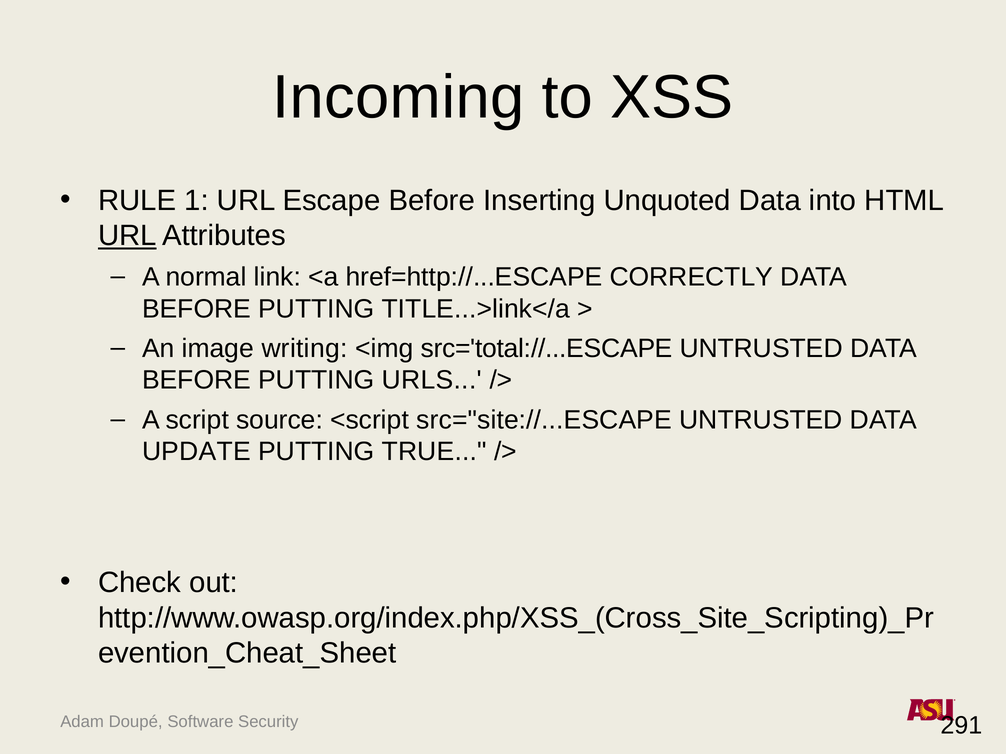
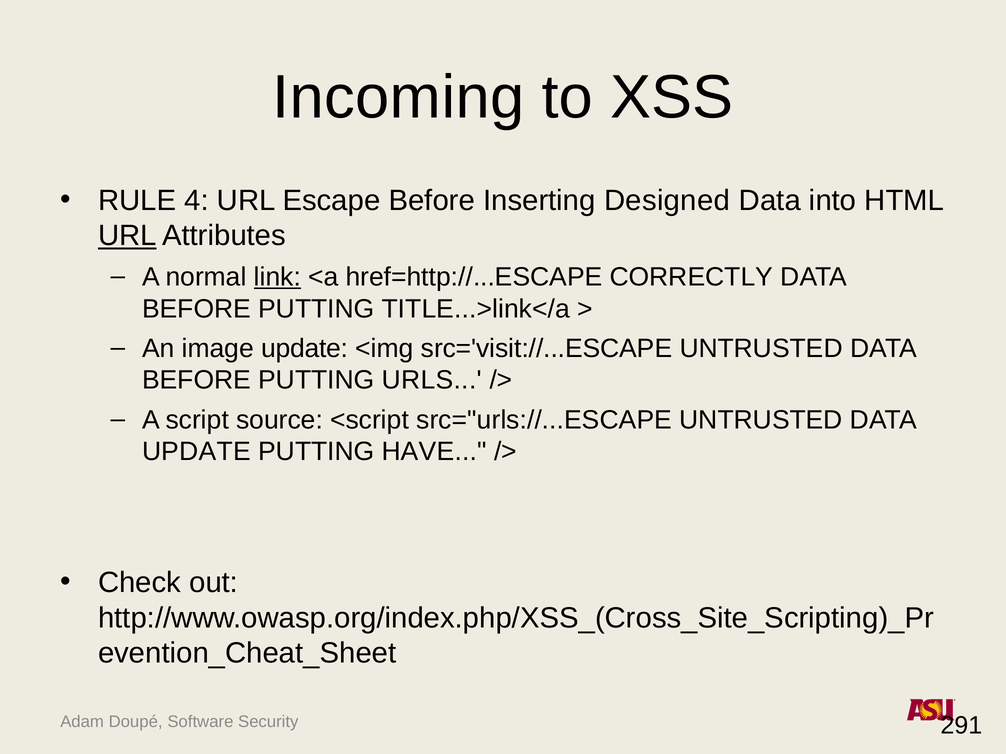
1: 1 -> 4 (197, 201)
Unquoted: Unquoted -> Designed (667, 201)
link underline: none -> present (277, 277)
image writing: writing -> update (305, 349)
src='total://...ESCAPE: src='total://...ESCAPE -> src='visit://...ESCAPE (547, 349)
src="site://...ESCAPE: src="site://...ESCAPE -> src="urls://...ESCAPE (544, 420)
TRUE: TRUE -> HAVE (434, 452)
